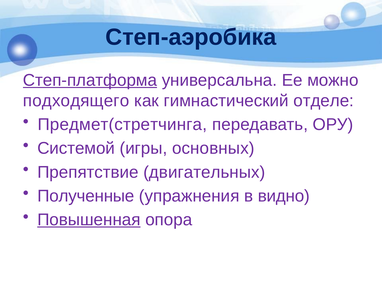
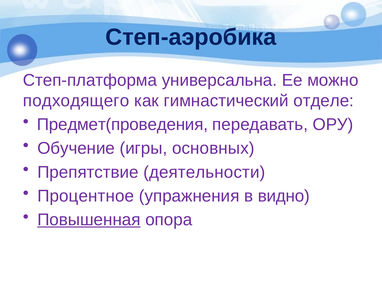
Степ-платформа underline: present -> none (90, 80)
Предмет(стретчинга: Предмет(стретчинга -> Предмет(проведения (122, 124)
Системой: Системой -> Обучение (76, 148)
двигательных: двигательных -> деятельности (204, 172)
Полученные: Полученные -> Процентное (86, 196)
